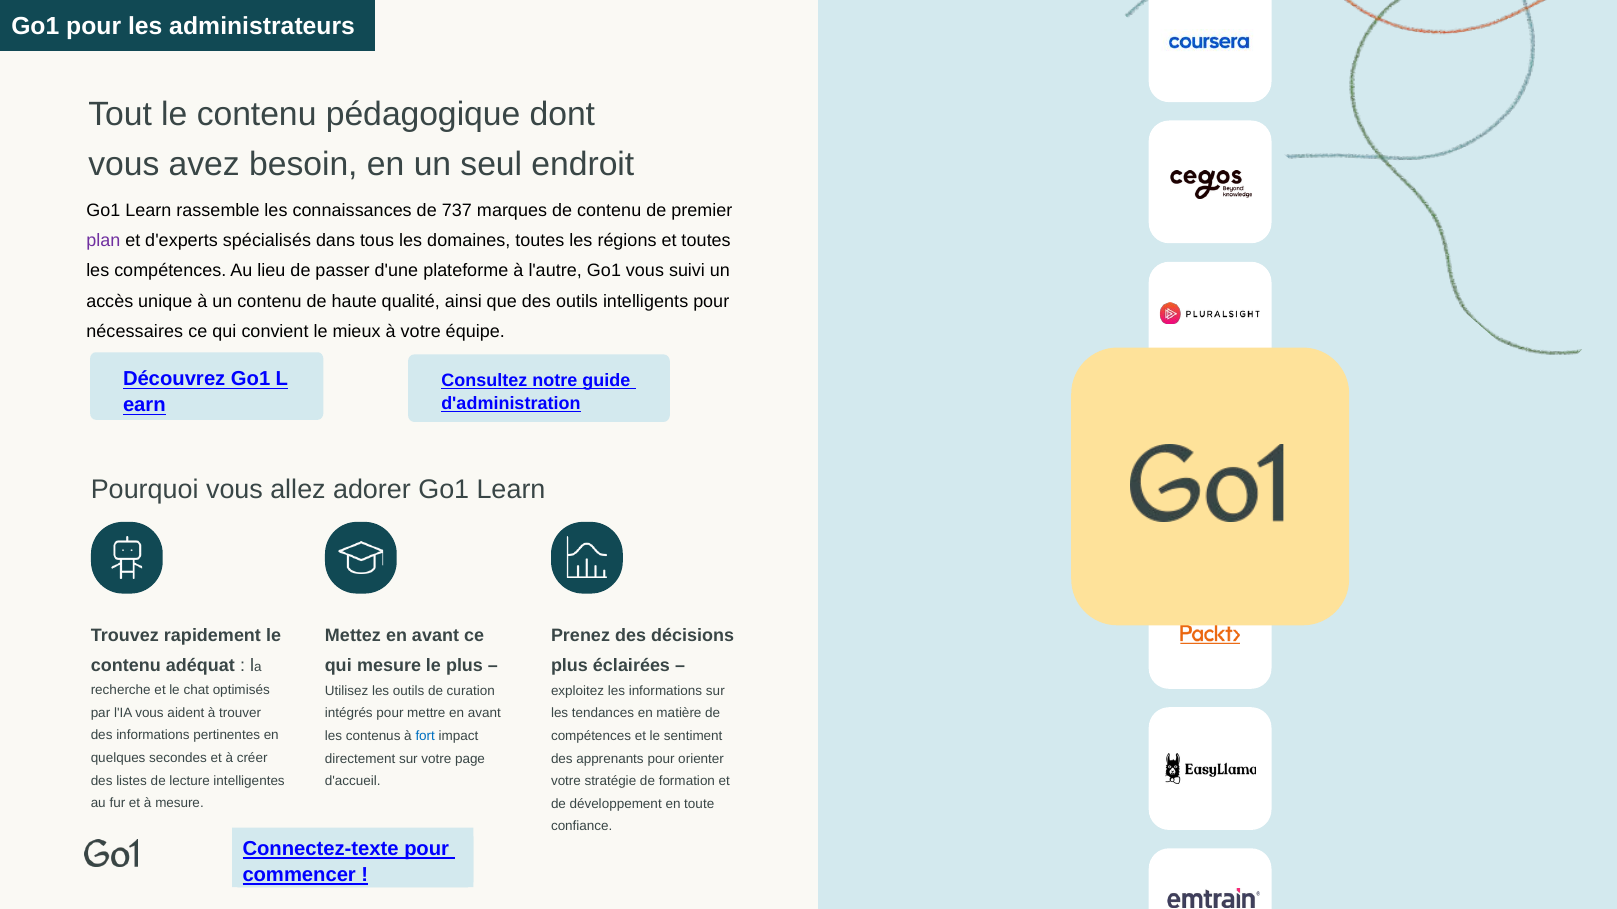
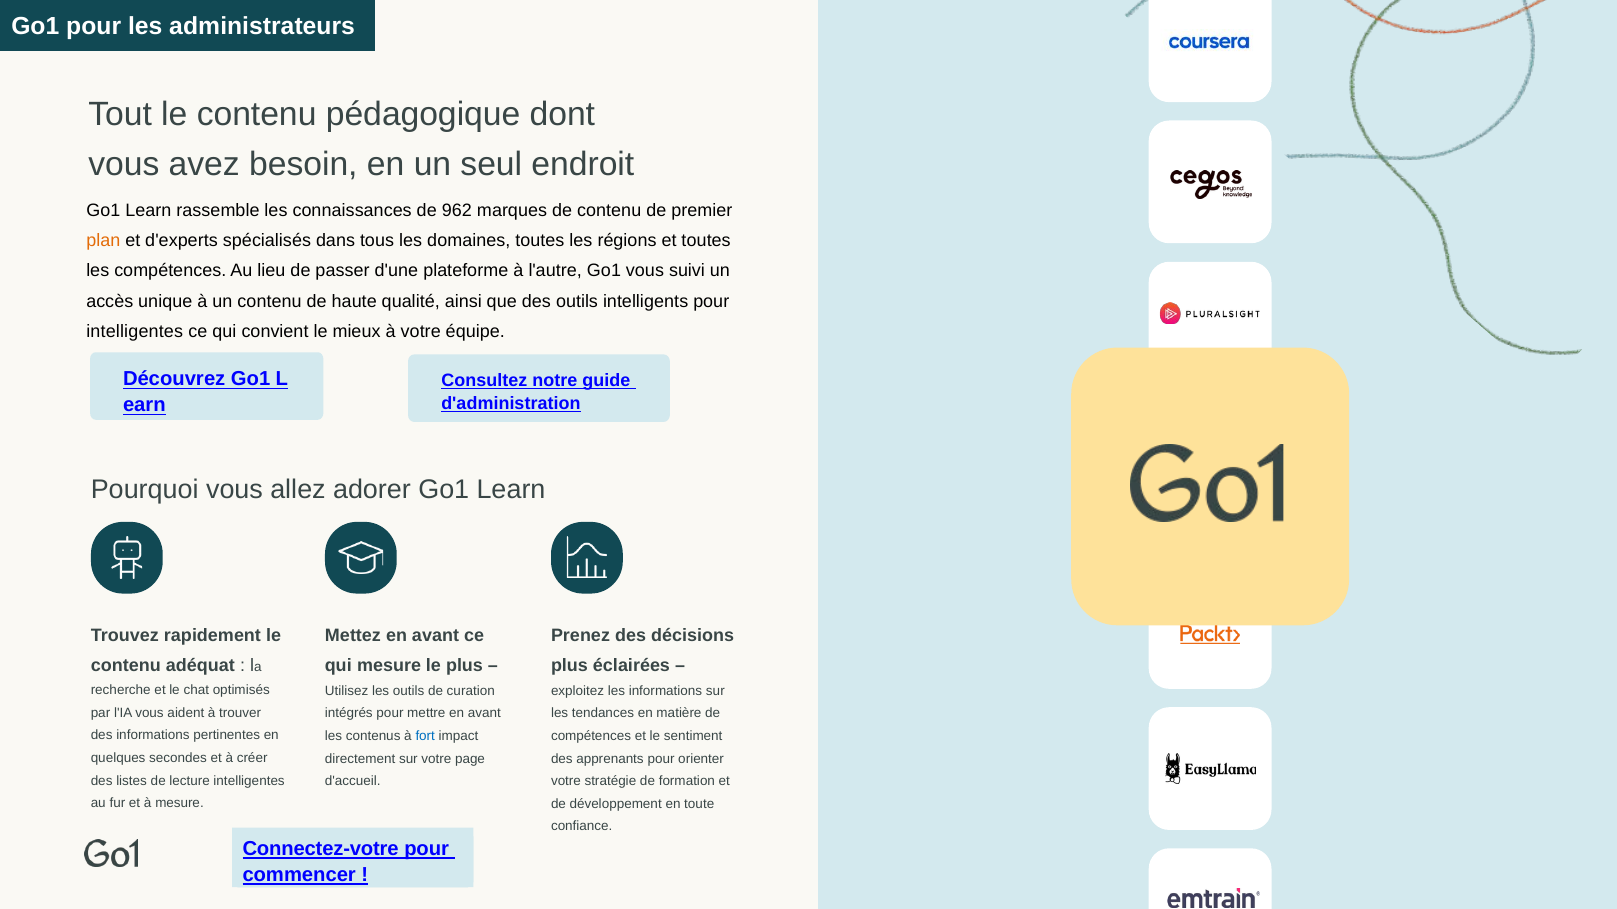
737: 737 -> 962 (457, 211)
plan colour: purple -> orange (103, 241)
nécessaires: nécessaires -> intelligentes (135, 331)
Connectez-texte: Connectez-texte -> Connectez-votre (321, 850)
